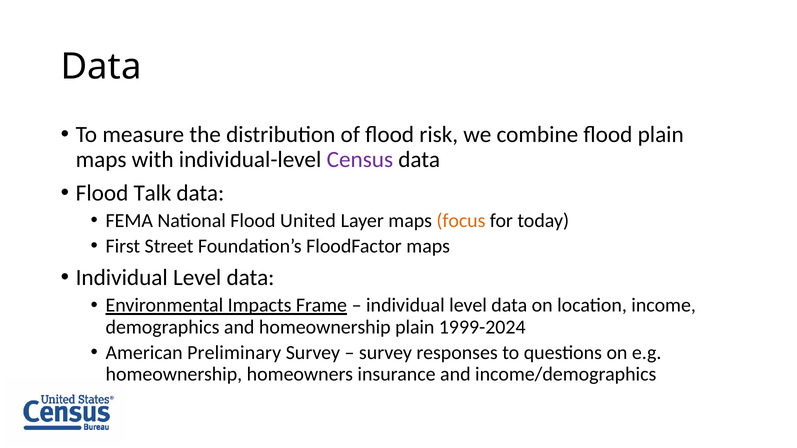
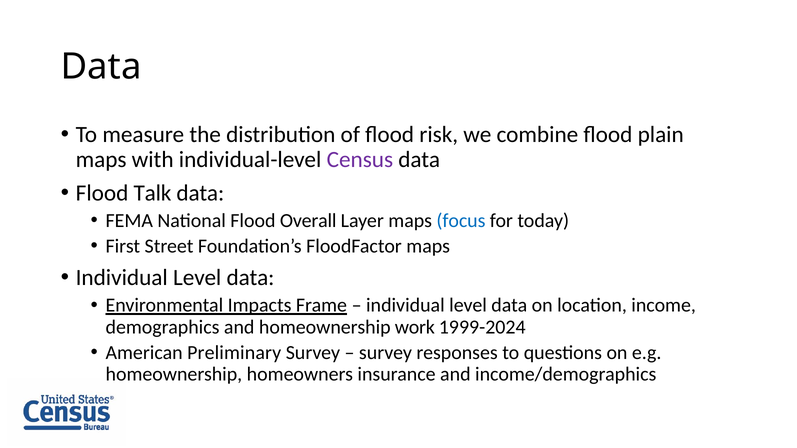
United: United -> Overall (308, 221)
focus colour: orange -> blue (461, 221)
homeownership plain: plain -> work (415, 327)
